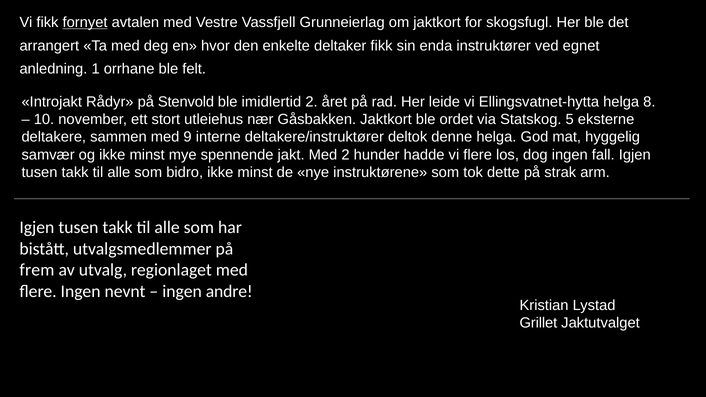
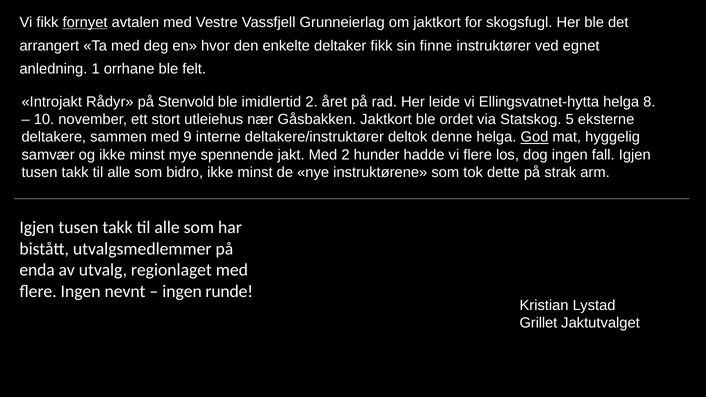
enda: enda -> finne (436, 46)
God underline: none -> present (534, 137)
frem: frem -> enda (37, 270)
andre: andre -> runde (229, 291)
